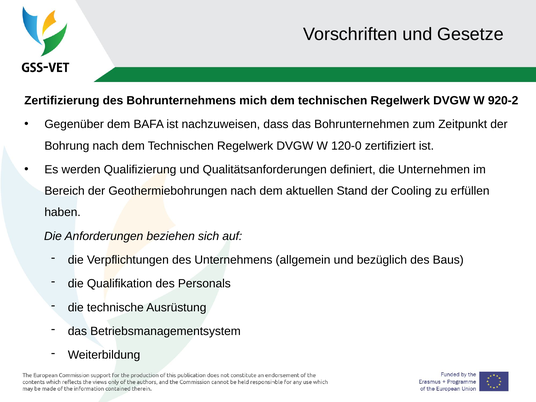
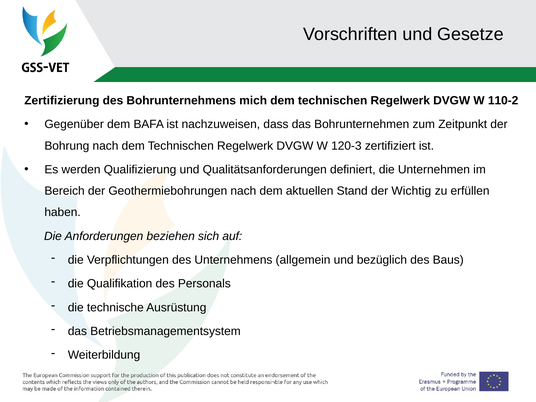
920-2: 920-2 -> 110-2 (503, 101)
120-0: 120-0 -> 120-3 (346, 146)
Cooling: Cooling -> Wichtig (411, 191)
